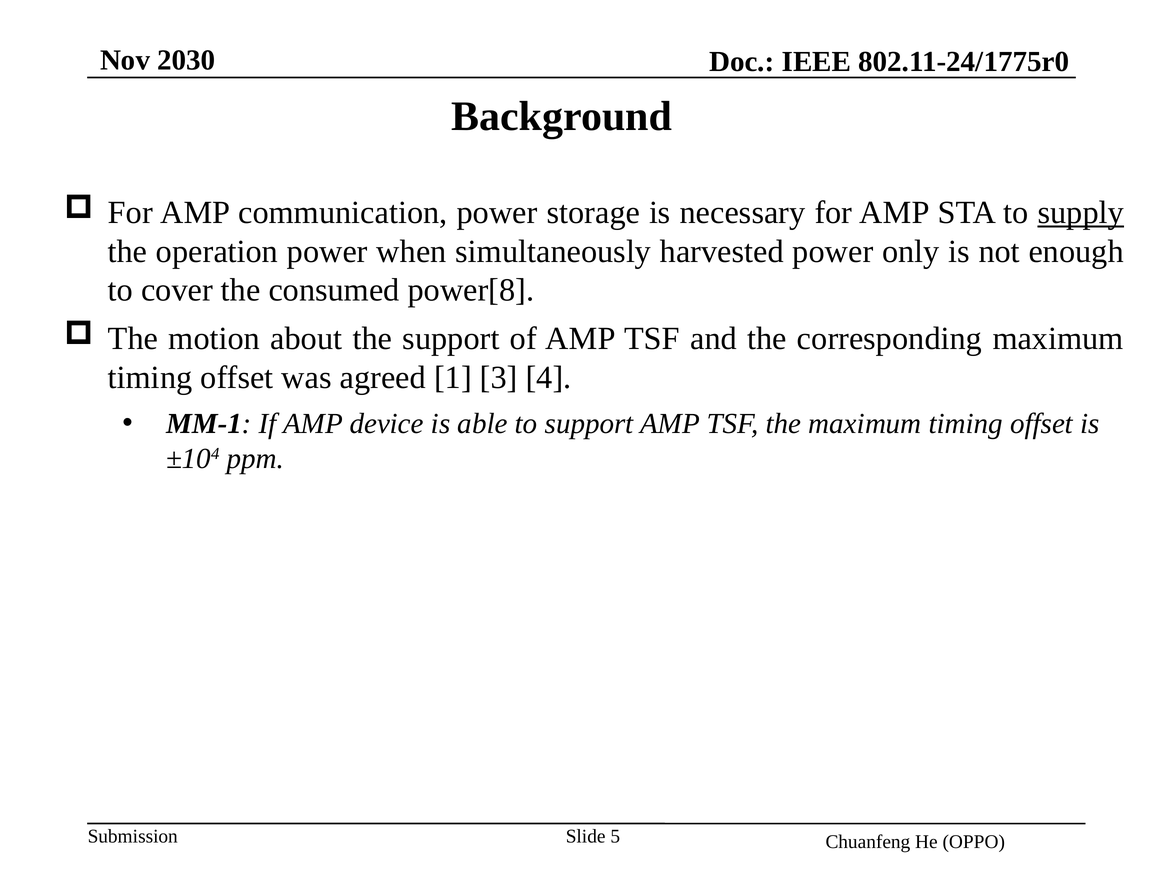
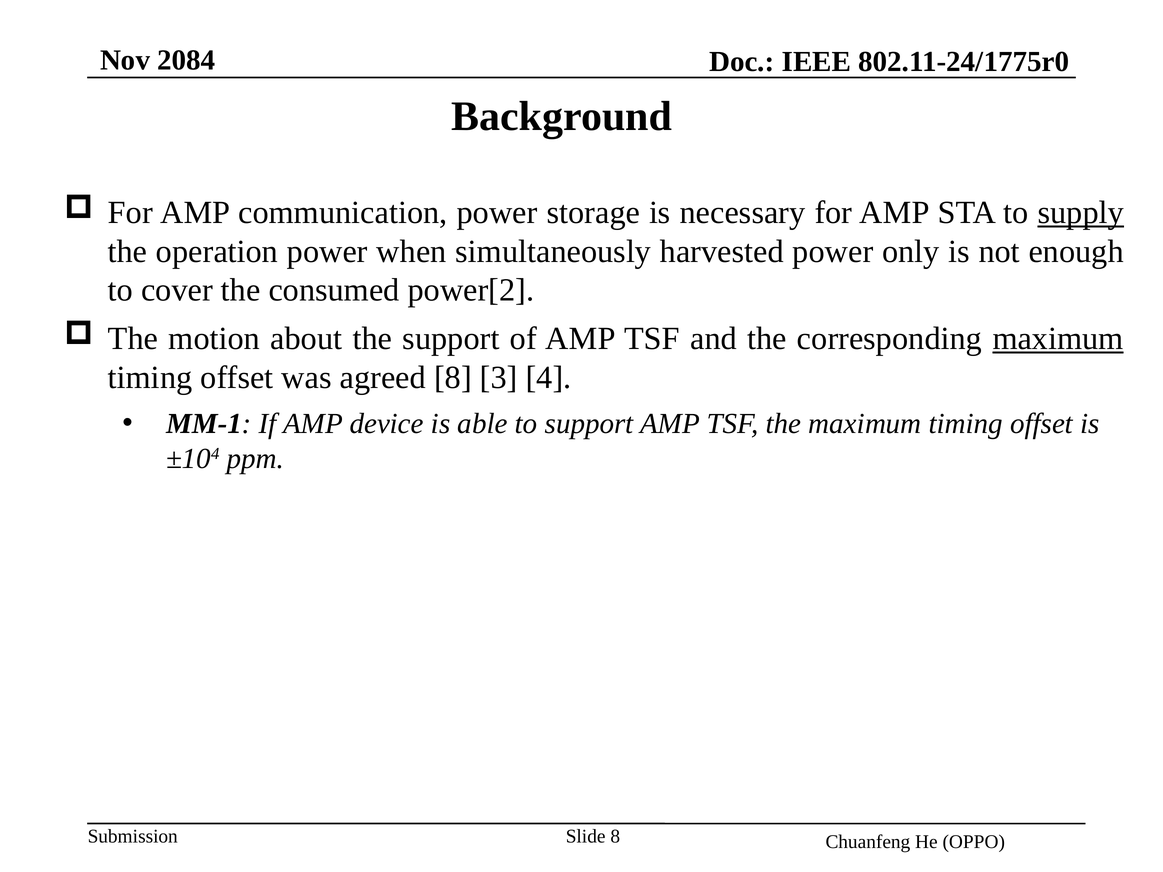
2030: 2030 -> 2084 (186, 60)
power[8: power[8 -> power[2 (471, 290)
maximum underline: none -> present (1058, 339)
agreed 1: 1 -> 8 (453, 378)
Slide 5: 5 -> 8 (615, 837)
